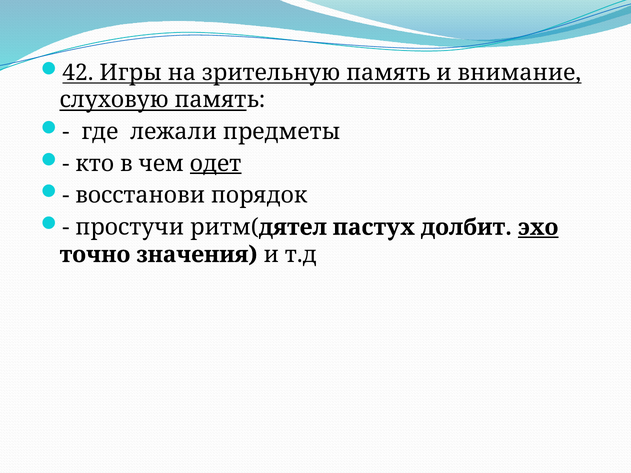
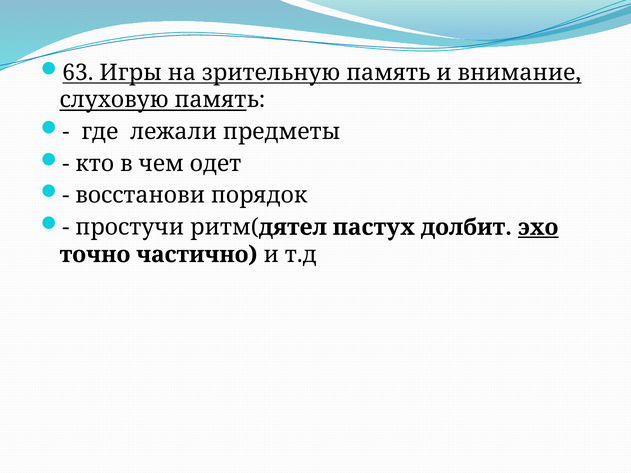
42: 42 -> 63 (78, 73)
одет underline: present -> none (216, 164)
значения: значения -> частично (197, 255)
